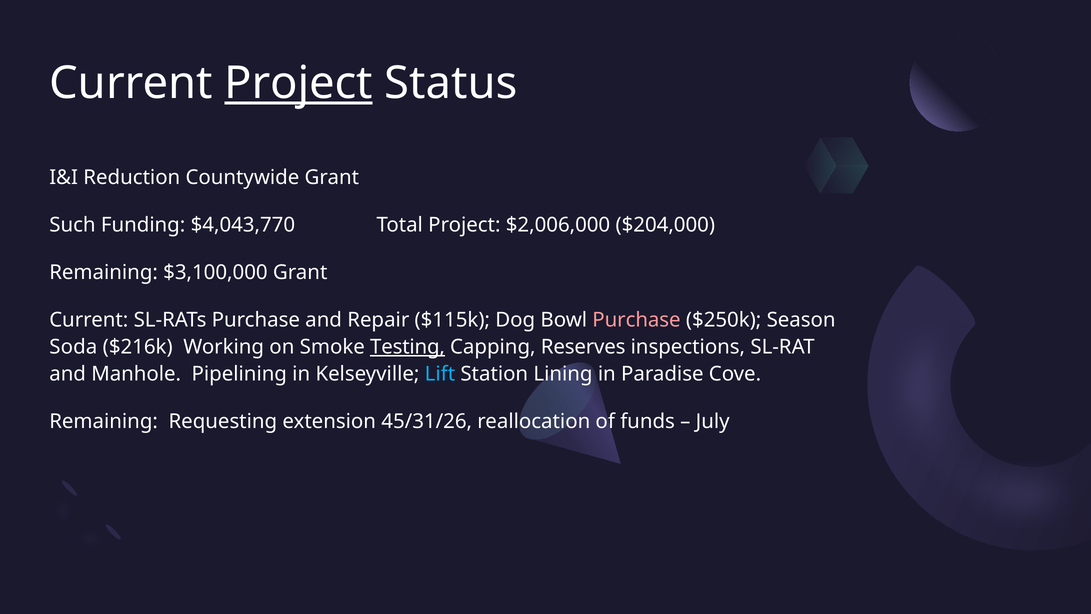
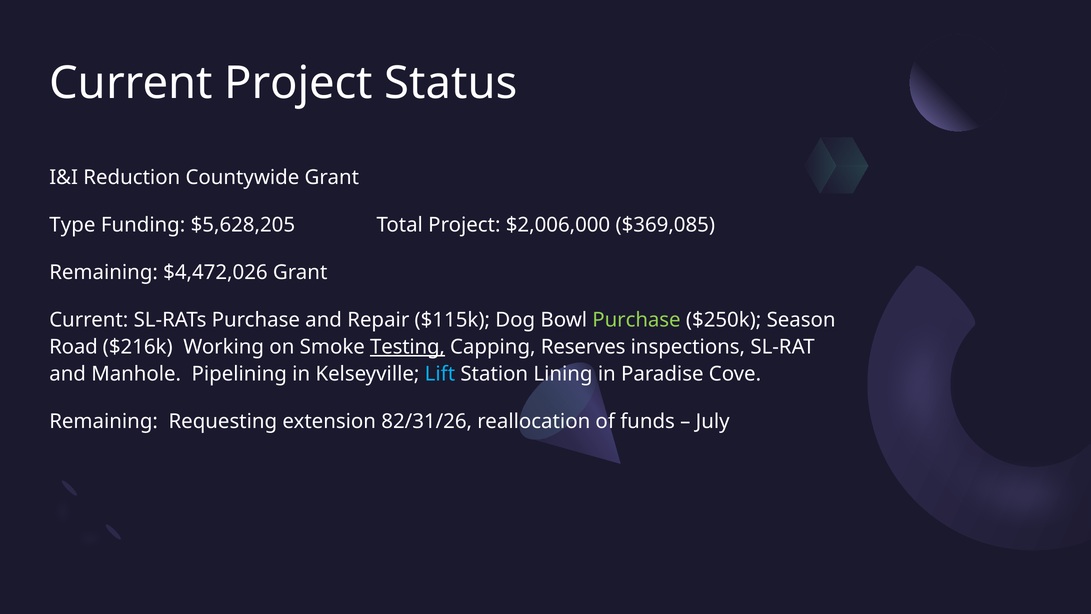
Project underline: present -> none (299, 83)
Such: Such -> Type (72, 225)
$4,043,770: $4,043,770 -> $5,628,205 (243, 225)
$204,000: $204,000 -> $369,085 (665, 225)
$3,100,000: $3,100,000 -> $4,472,026 (215, 272)
Purchase colour: pink -> light green (637, 320)
Soda: Soda -> Road (73, 347)
45/31/26: 45/31/26 -> 82/31/26 (427, 421)
